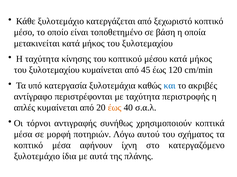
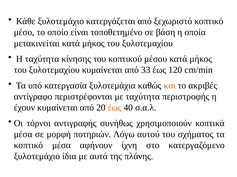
45: 45 -> 33 (146, 70)
και colour: blue -> orange (170, 86)
απλές: απλές -> έχουν (24, 108)
